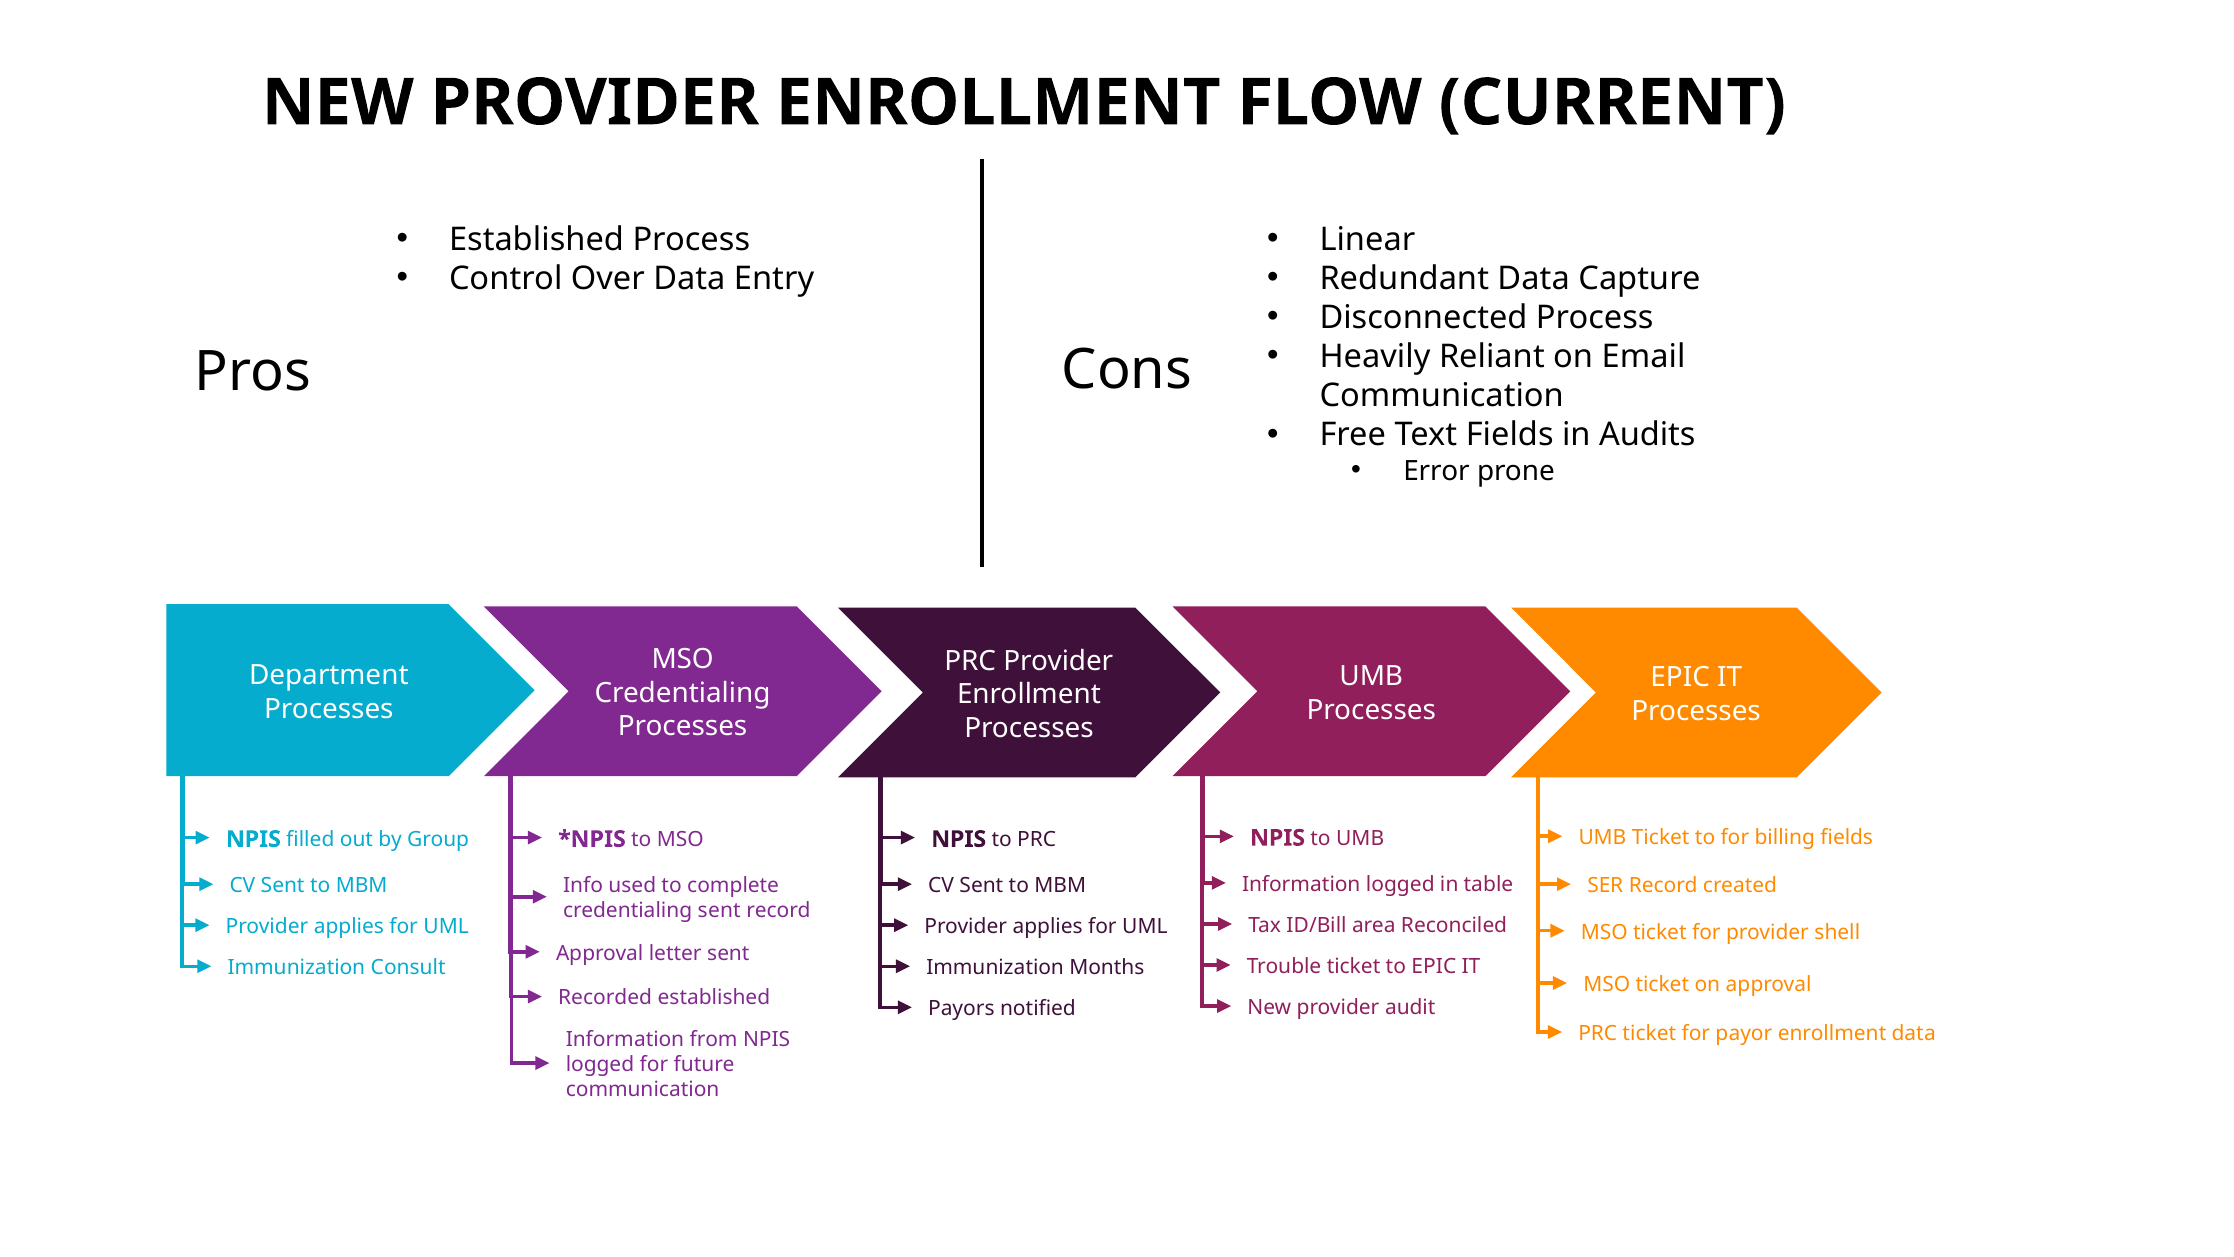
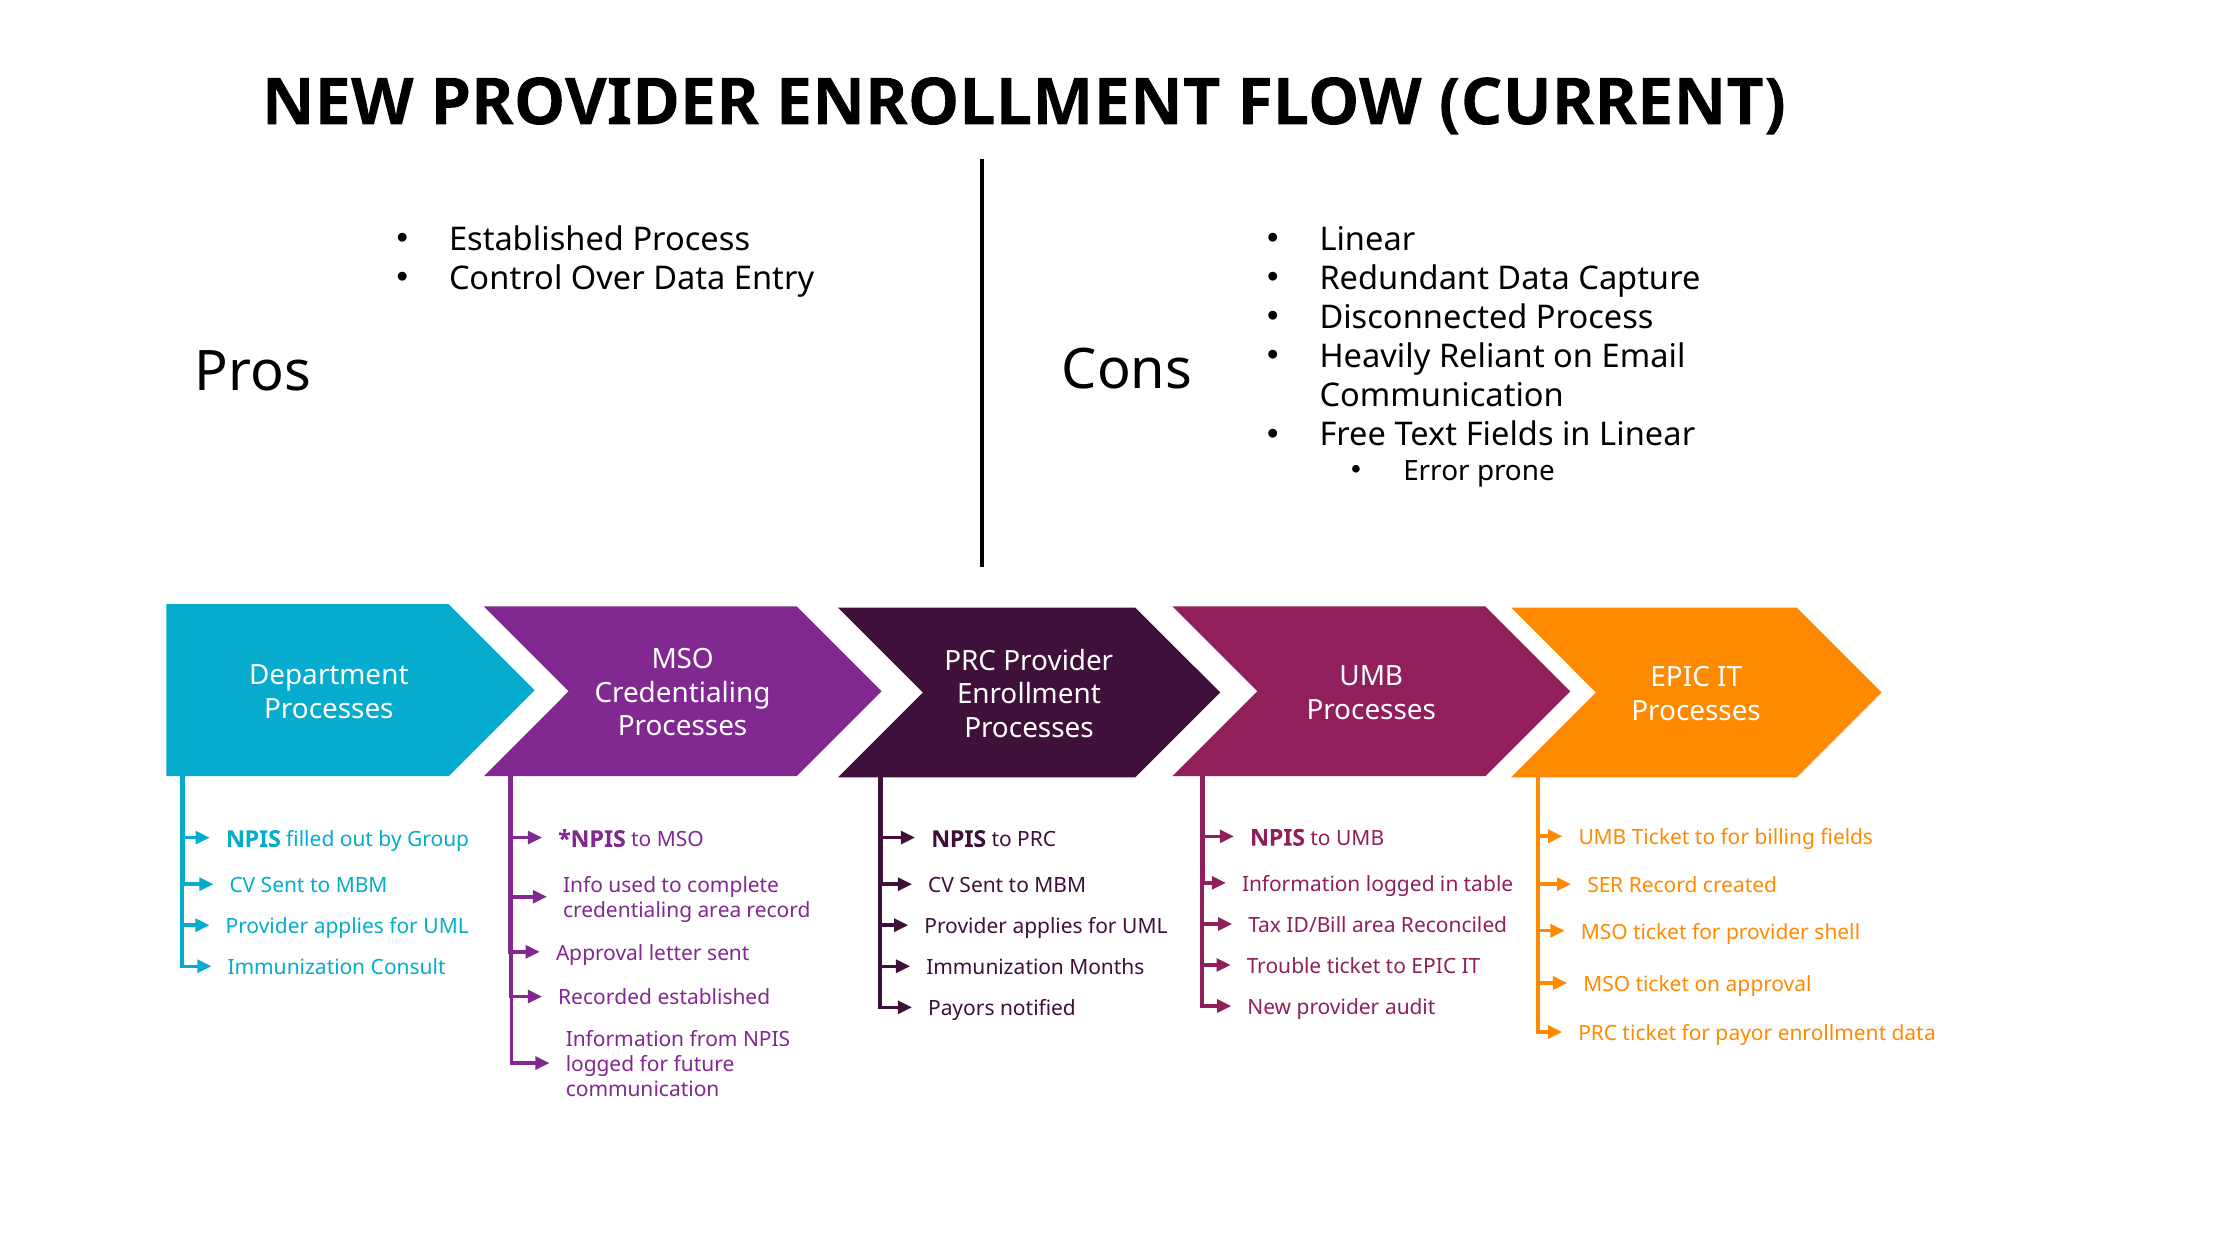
in Audits: Audits -> Linear (1647, 435)
credentialing sent: sent -> area (719, 911)
